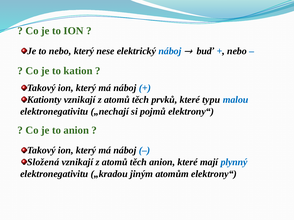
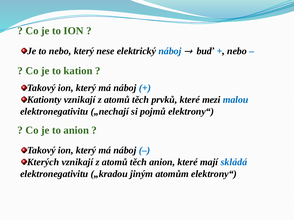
typu: typu -> mezi (211, 100)
Složená: Složená -> Kterých (43, 162)
plynný: plynný -> skládá (234, 162)
